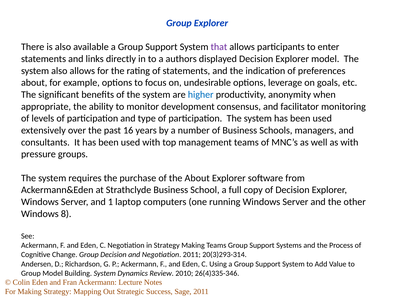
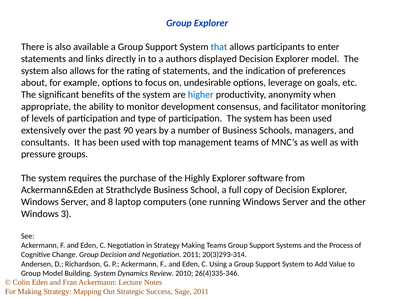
that colour: purple -> blue (219, 47)
16: 16 -> 90 (128, 130)
the About: About -> Highly (197, 178)
1: 1 -> 8 (110, 202)
8: 8 -> 3 (66, 214)
